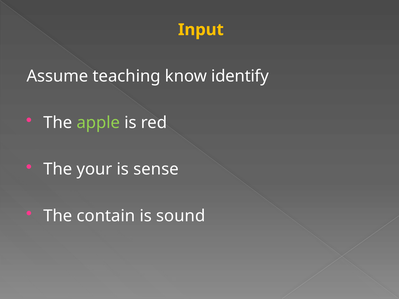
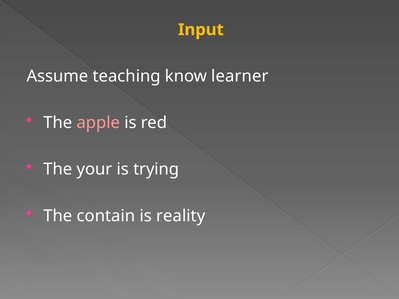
identify: identify -> learner (240, 76)
apple colour: light green -> pink (98, 123)
sense: sense -> trying (156, 169)
sound: sound -> reality (181, 216)
